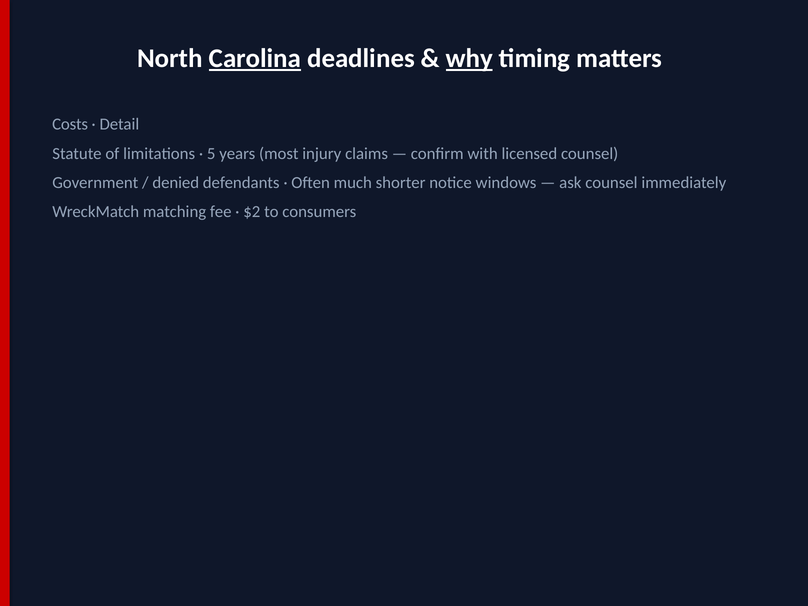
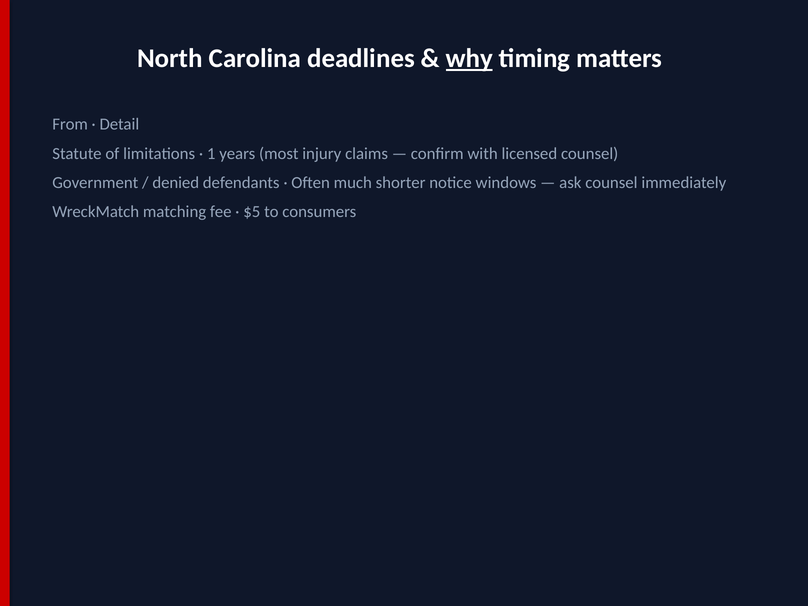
Carolina underline: present -> none (255, 58)
Costs: Costs -> From (70, 124)
5: 5 -> 1 (211, 153)
$2: $2 -> $5 (252, 212)
